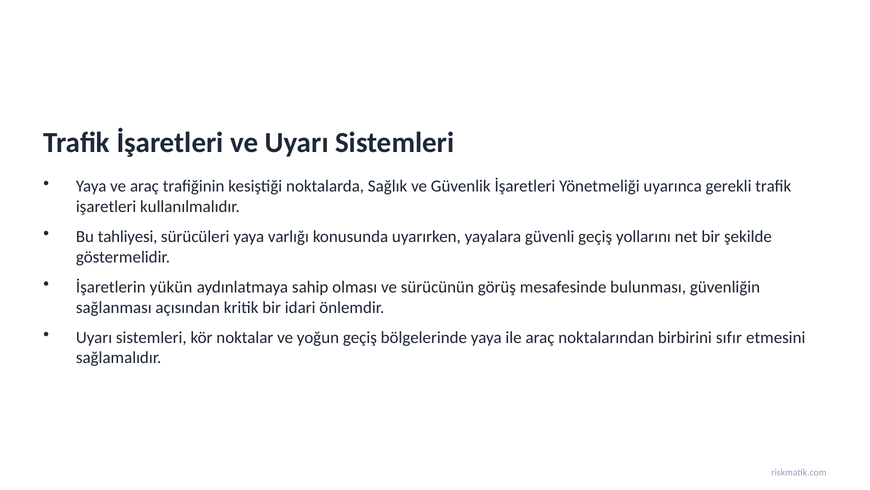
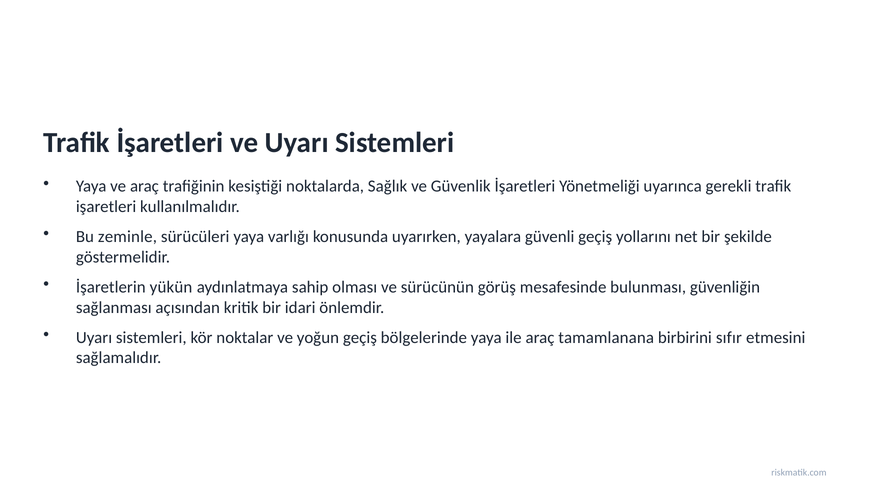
tahliyesi: tahliyesi -> zeminle (127, 236)
noktalarından: noktalarından -> tamamlanana (606, 337)
